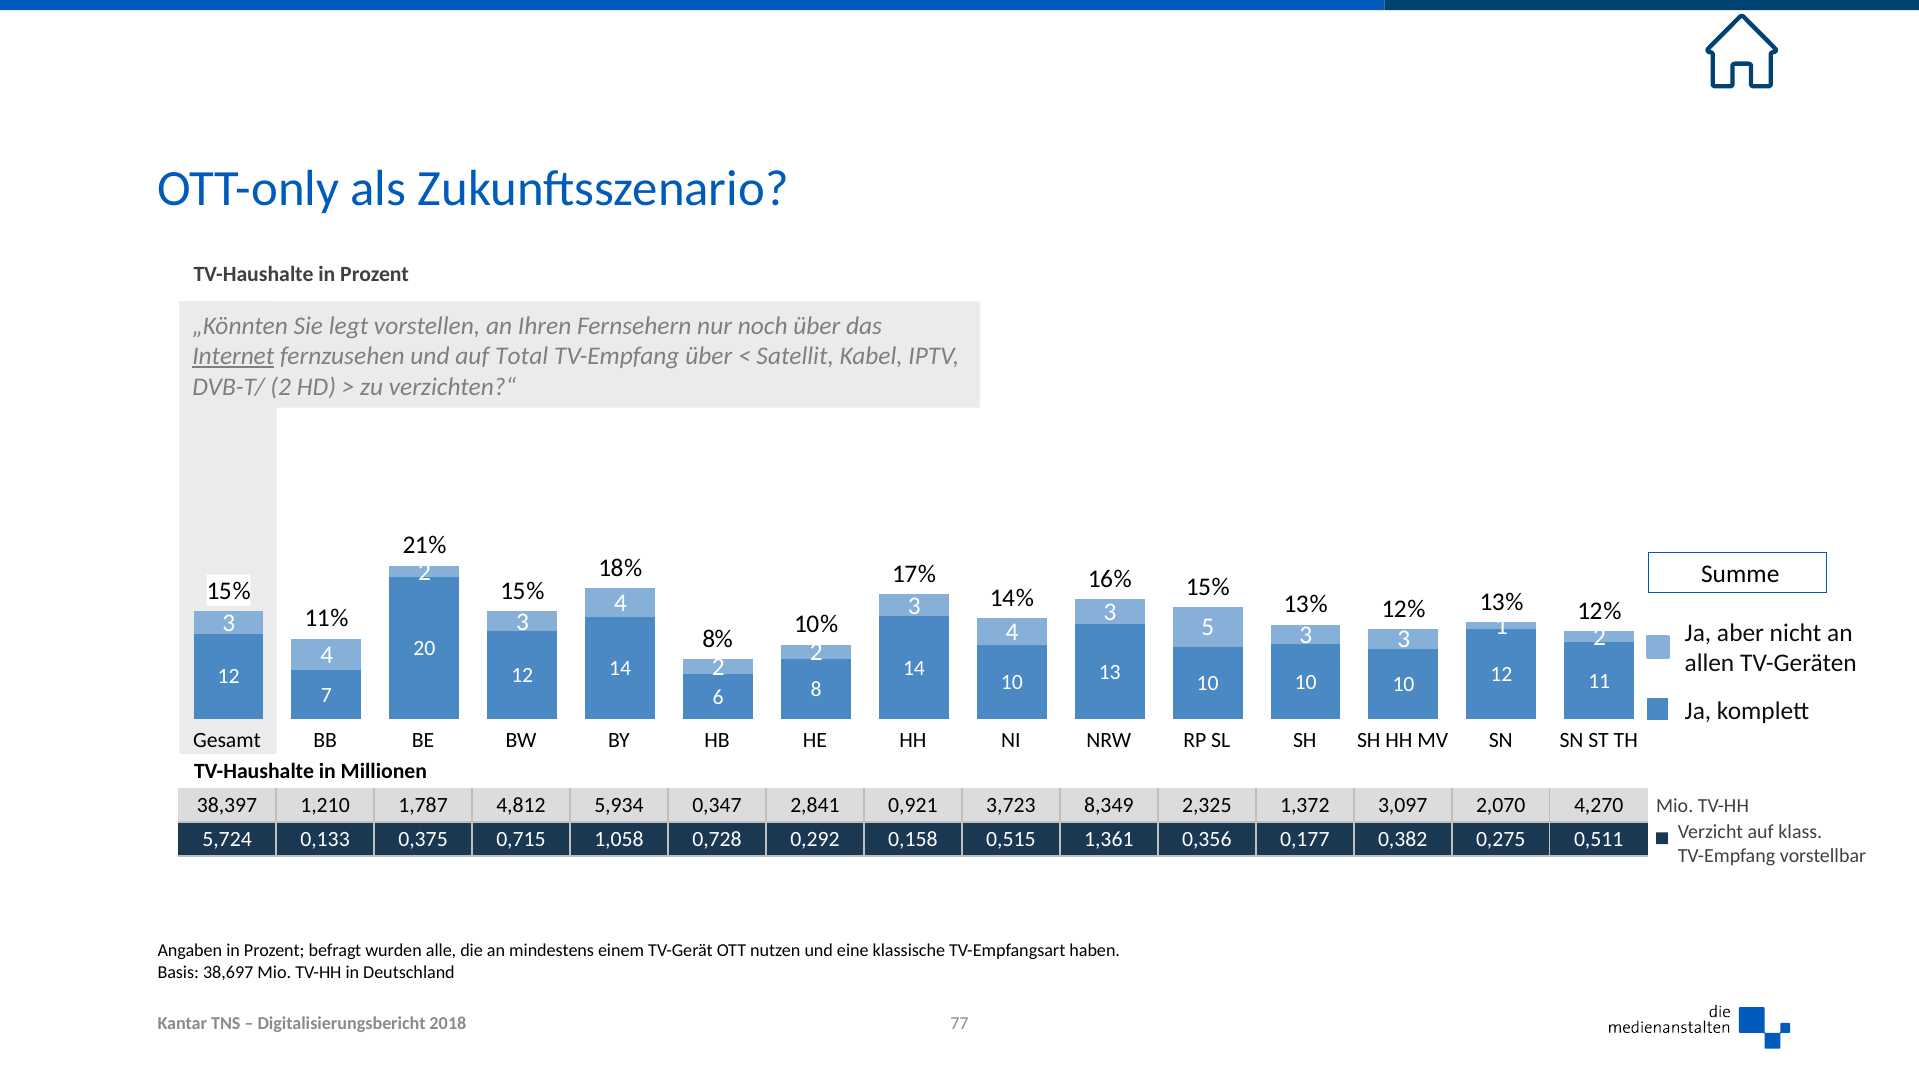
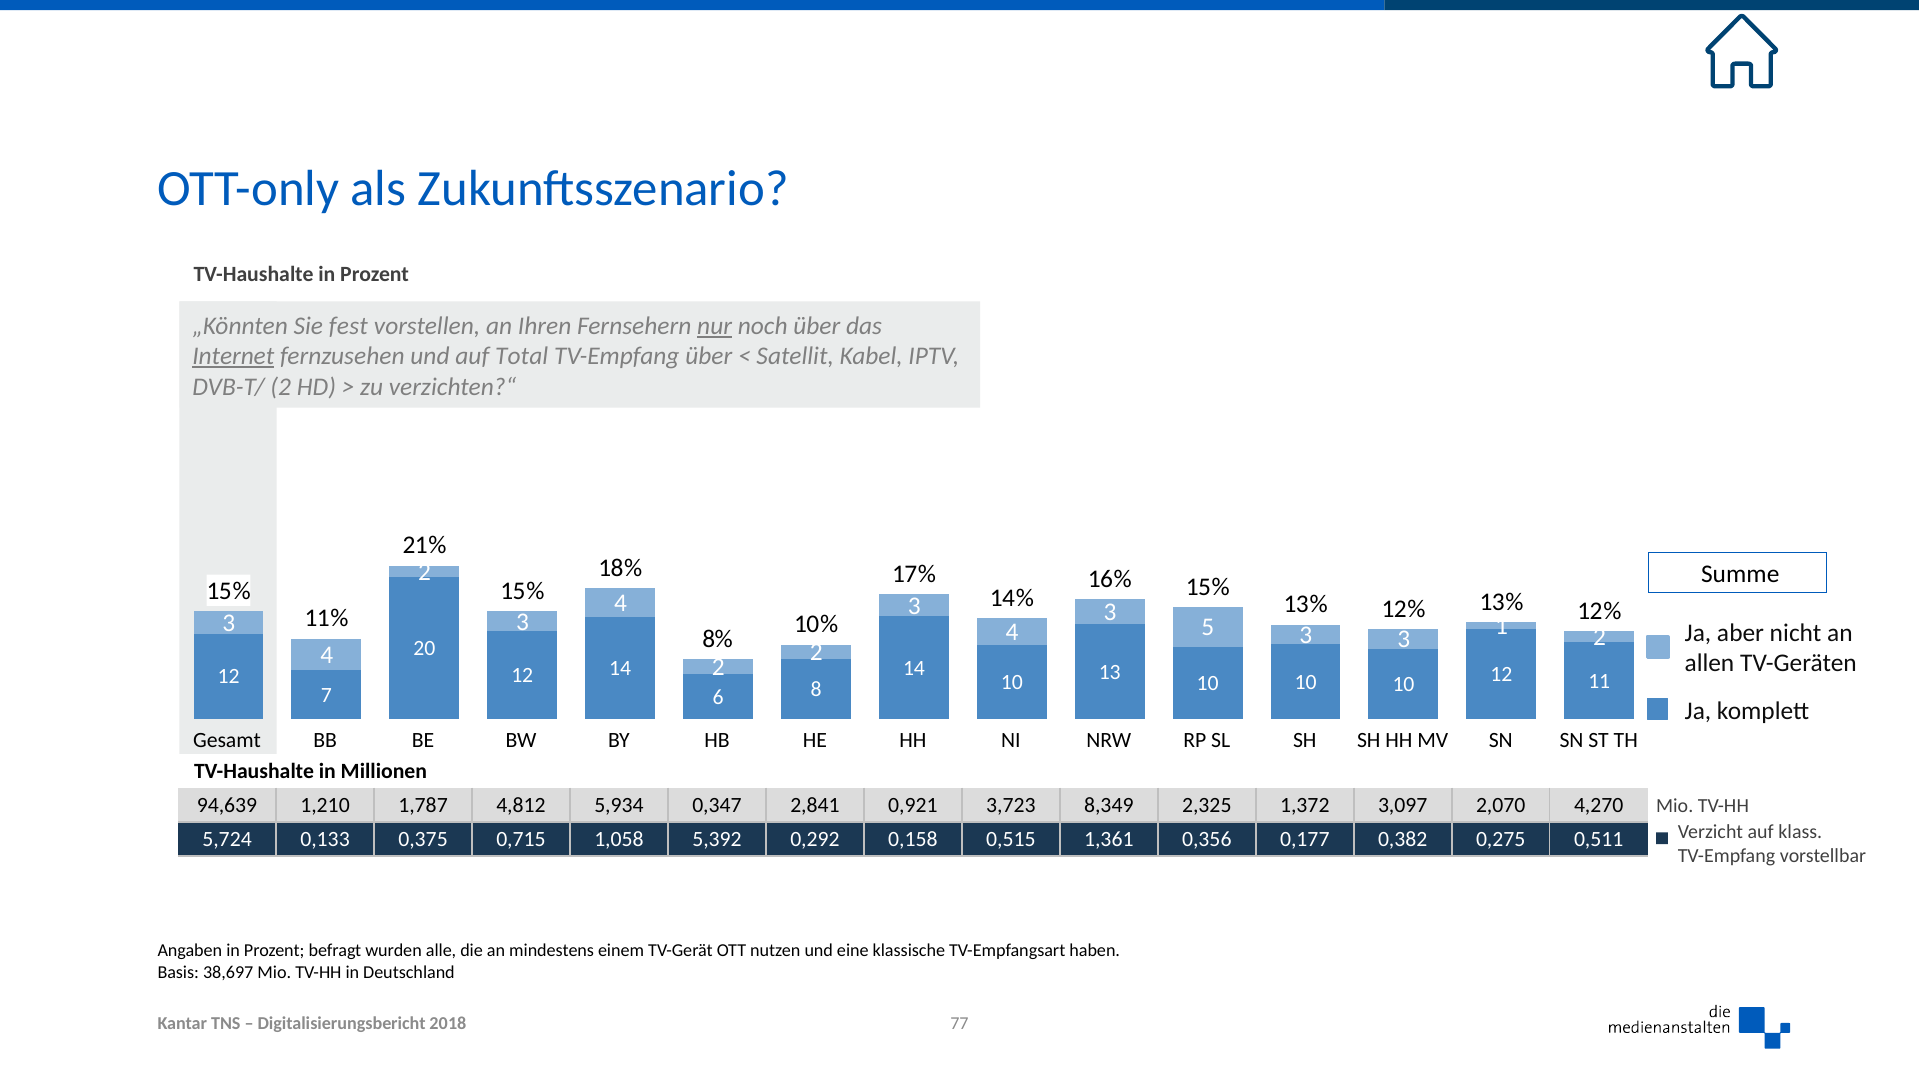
legt: legt -> fest (348, 326)
nur underline: none -> present (715, 326)
38,397: 38,397 -> 94,639 (227, 805)
0,728: 0,728 -> 5,392 (717, 840)
